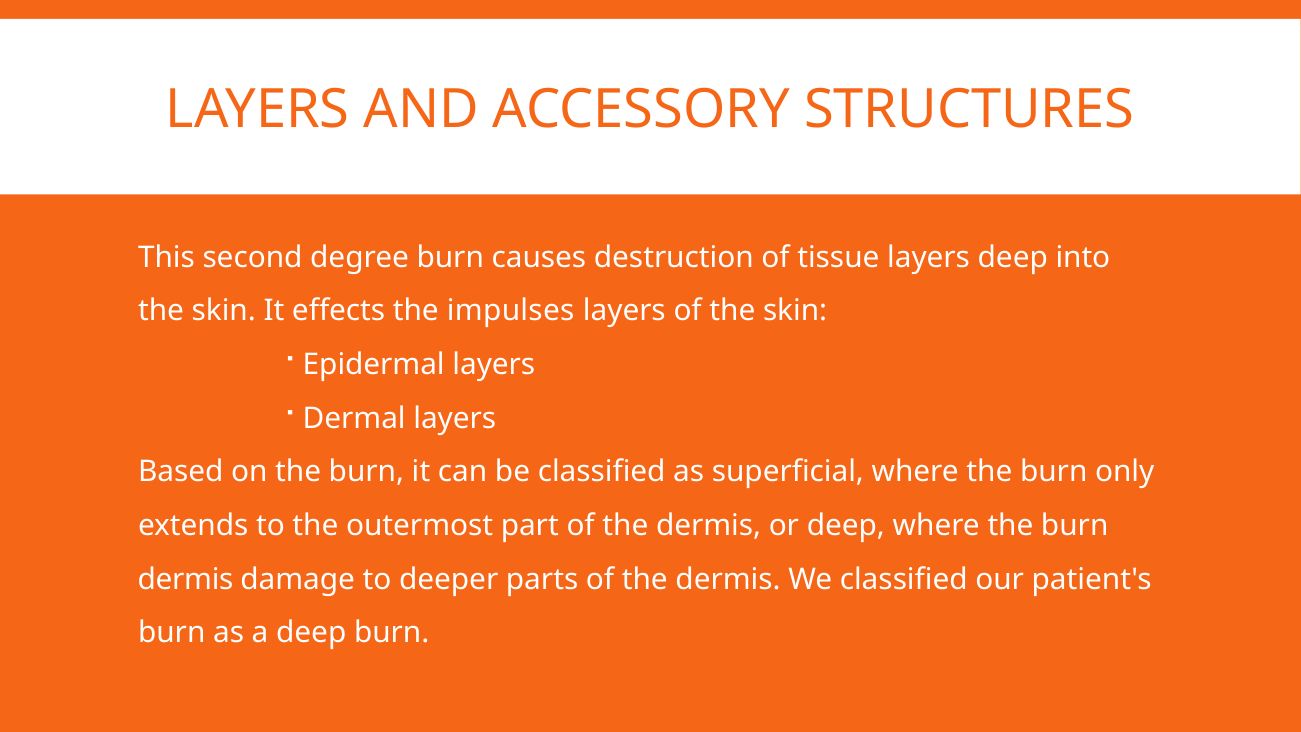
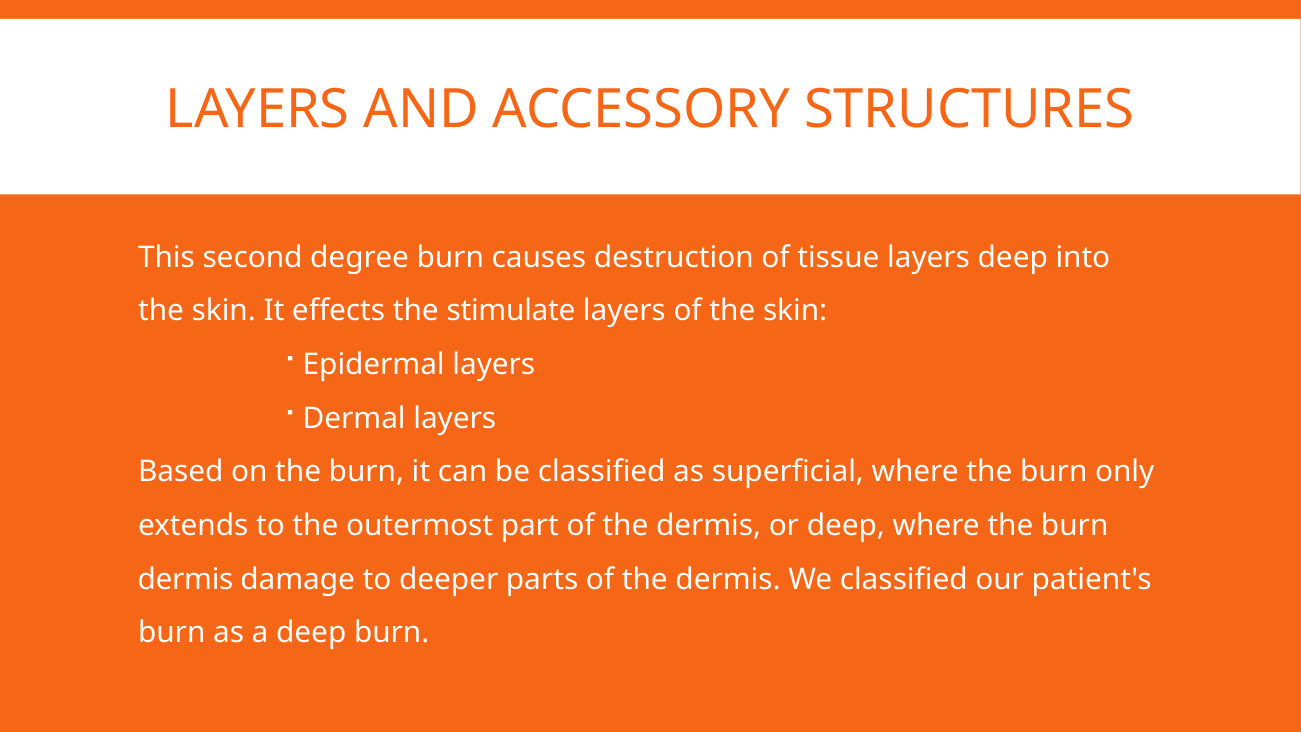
impulses: impulses -> stimulate (511, 311)
